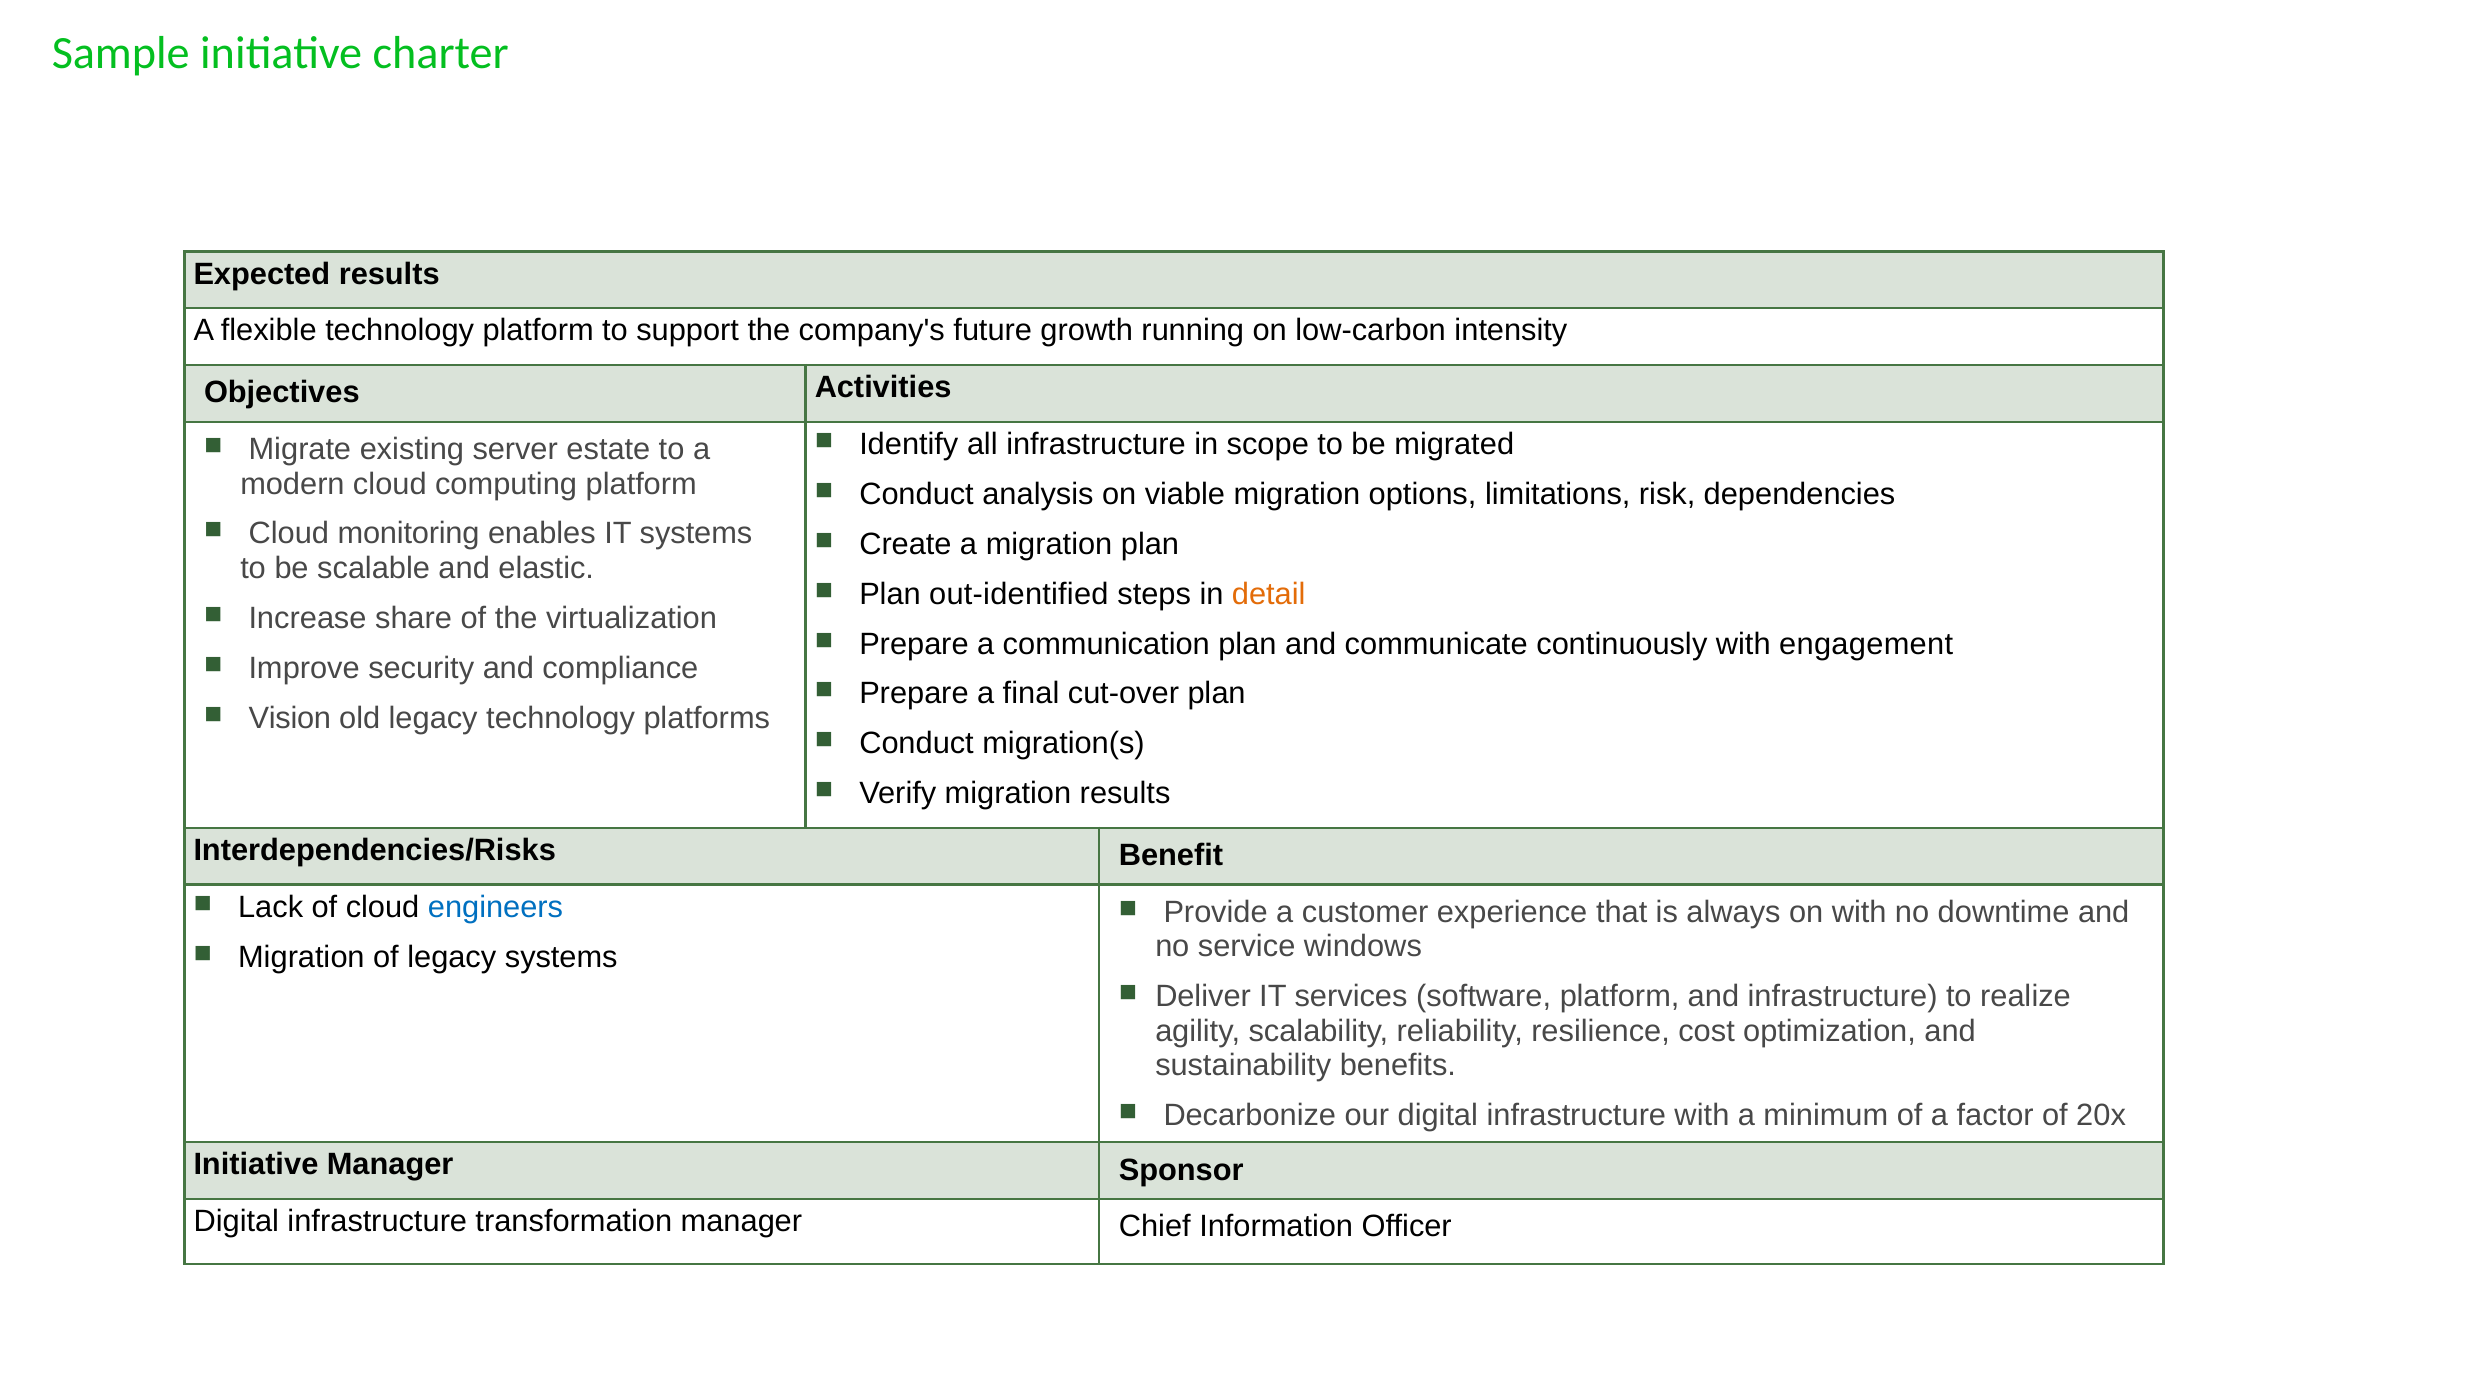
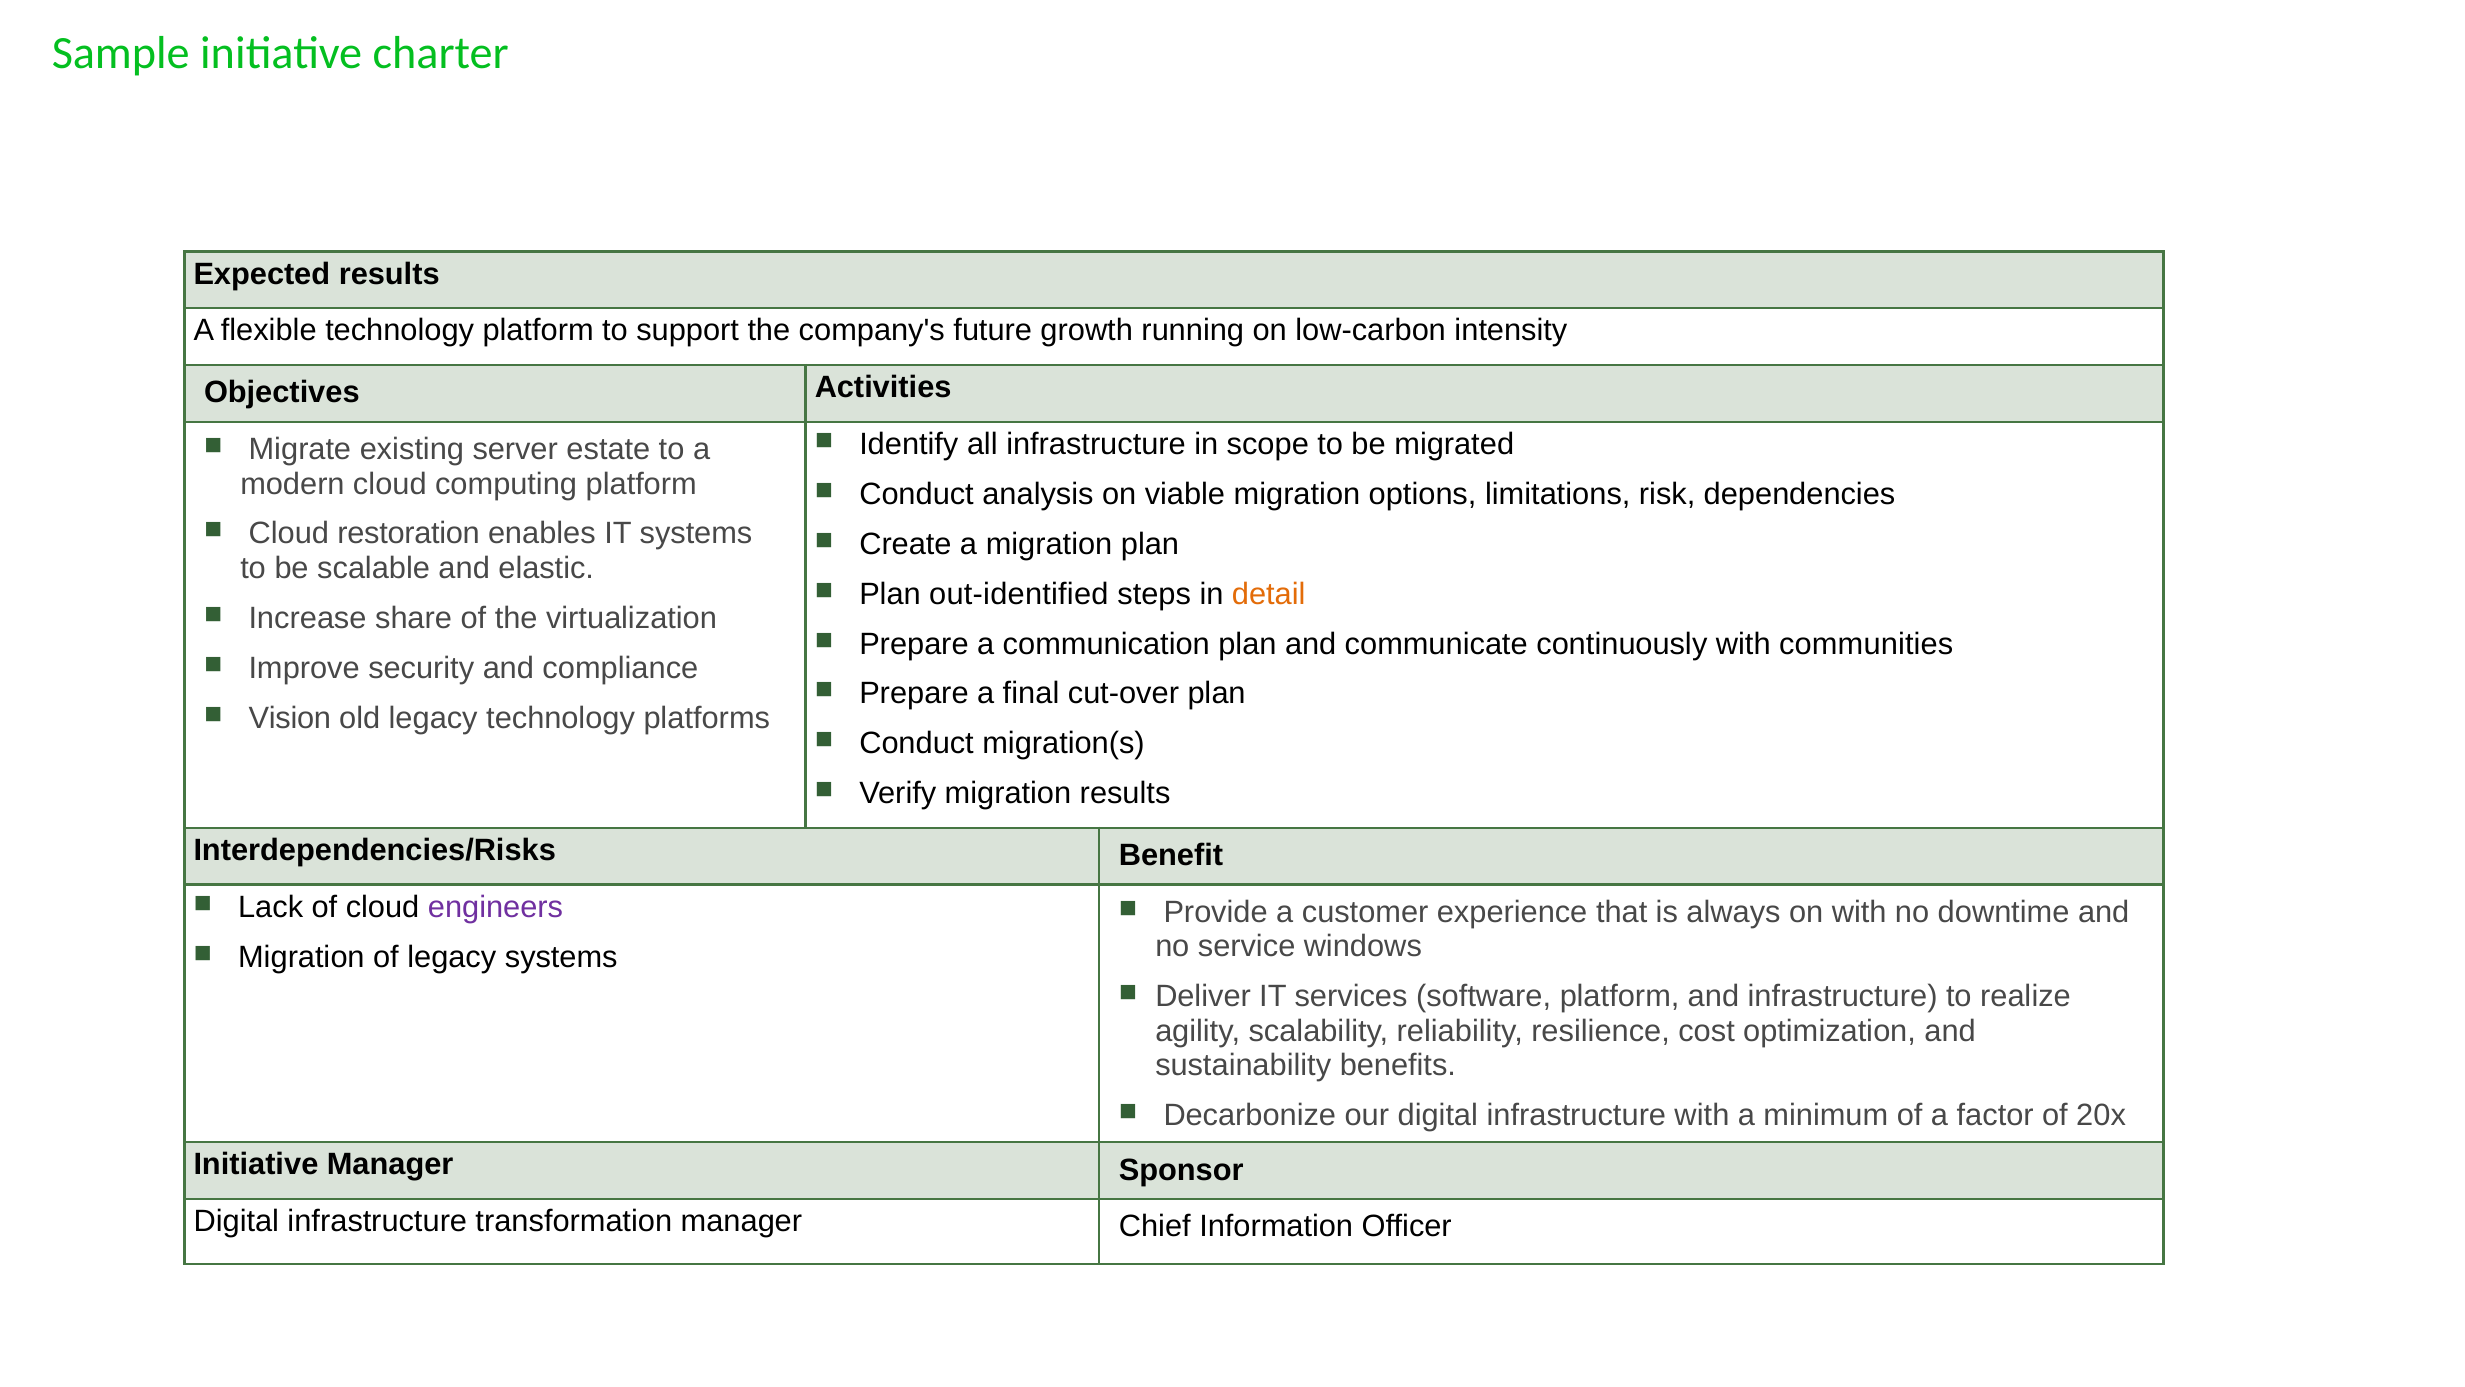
monitoring: monitoring -> restoration (409, 534)
engagement: engagement -> communities (1866, 644)
engineers colour: blue -> purple (495, 907)
